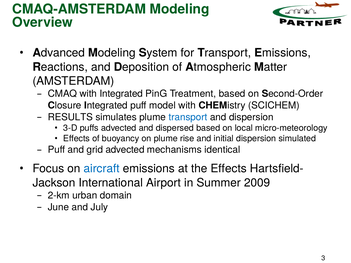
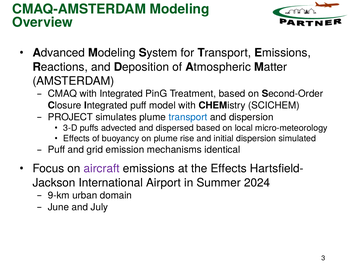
RESULTS: RESULTS -> PROJECT (70, 117)
grid advected: advected -> emission (125, 150)
aircraft colour: blue -> purple (102, 169)
2009: 2009 -> 2024 (257, 183)
2-km: 2-km -> 9-km (59, 196)
